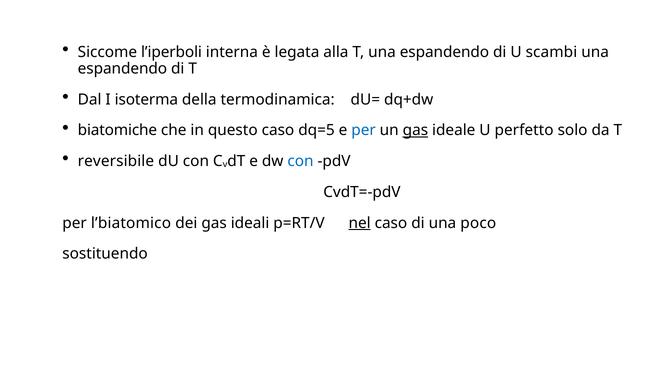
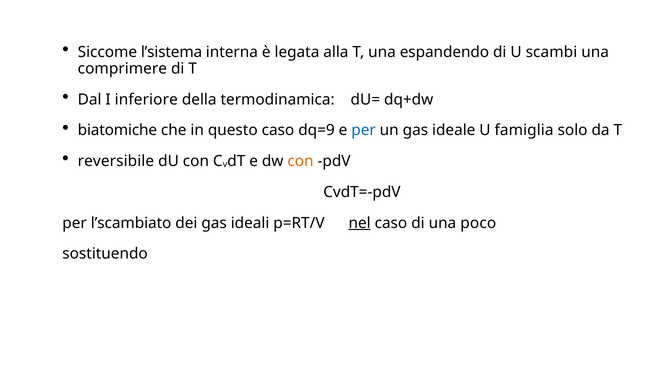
l’iperboli: l’iperboli -> l’sistema (172, 52)
espandendo: espandendo -> comprimere (122, 69)
isoterma: isoterma -> inferiore (146, 99)
dq=5: dq=5 -> dq=9 (316, 130)
gas underline: present -> none (415, 130)
perfetto: perfetto -> famiglia (524, 130)
con colour: blue -> orange (300, 161)
l’biatomico: l’biatomico -> l’scambiato (131, 223)
